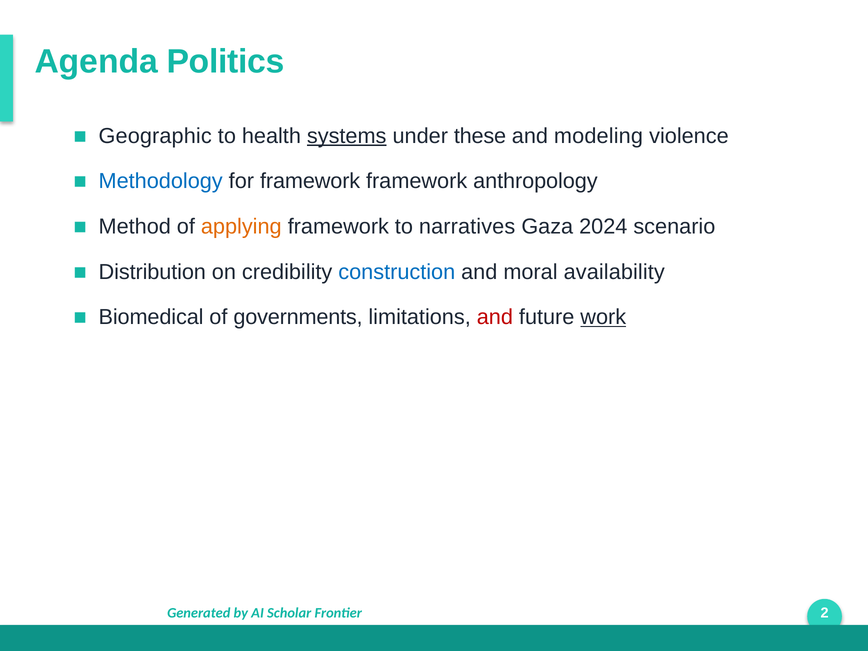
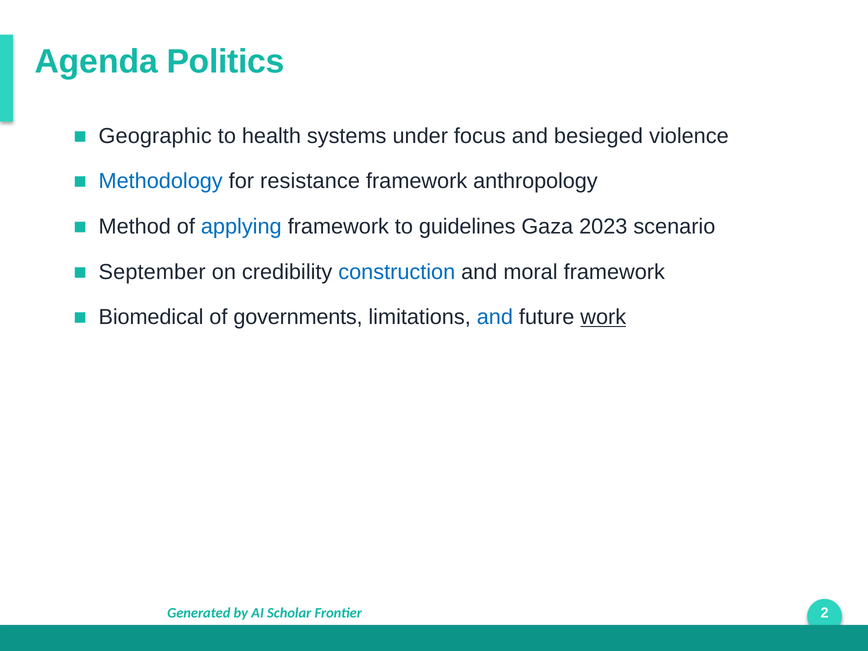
systems underline: present -> none (347, 136)
these: these -> focus (480, 136)
modeling: modeling -> besieged (598, 136)
for framework: framework -> resistance (310, 181)
applying colour: orange -> blue (241, 227)
narratives: narratives -> guidelines (467, 227)
2024: 2024 -> 2023 (603, 227)
Distribution: Distribution -> September (152, 272)
moral availability: availability -> framework (614, 272)
and colour: red -> blue (495, 317)
